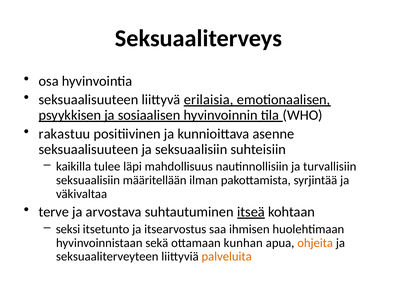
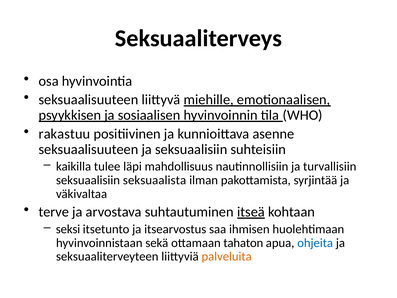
erilaisia: erilaisia -> miehille (209, 100)
määritellään: määritellään -> seksuaalista (155, 180)
kunhan: kunhan -> tahaton (243, 243)
ohjeita colour: orange -> blue (315, 243)
